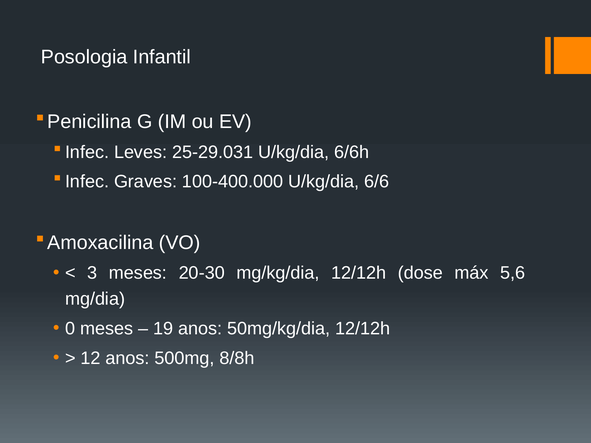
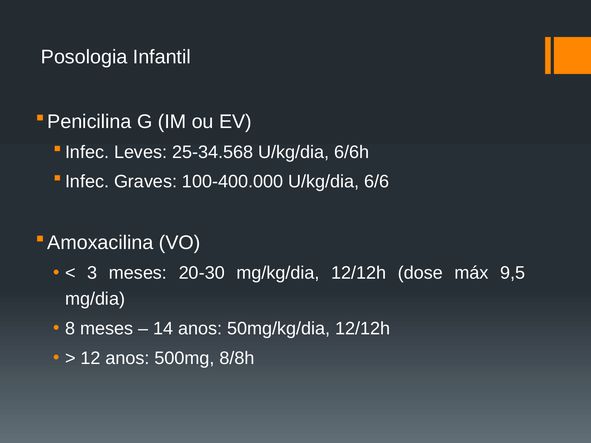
25-29.031: 25-29.031 -> 25-34.568 (213, 152)
5,6: 5,6 -> 9,5 (513, 273)
0: 0 -> 8 (70, 329)
19: 19 -> 14 (163, 329)
